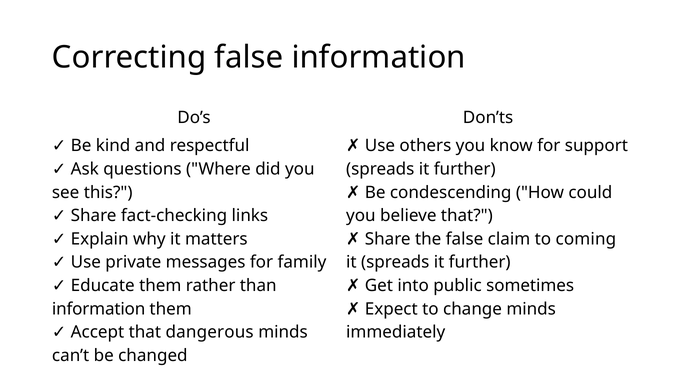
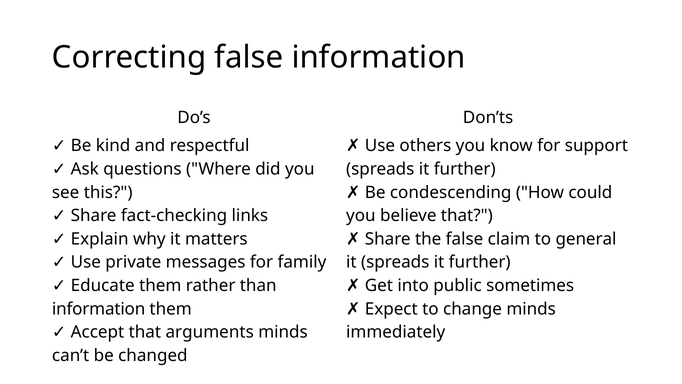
coming: coming -> general (586, 239)
dangerous: dangerous -> arguments (210, 332)
